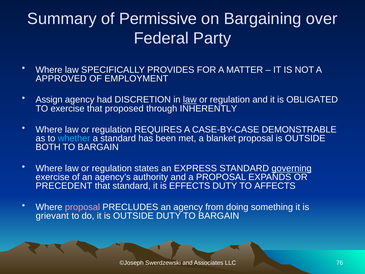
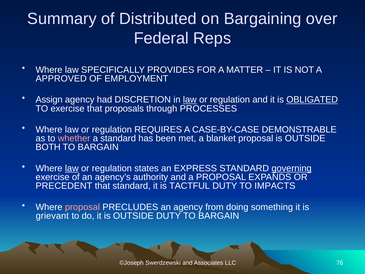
Permissive: Permissive -> Distributed (158, 19)
Party: Party -> Reps (212, 38)
OBLIGATED underline: none -> present (312, 100)
proposed: proposed -> proposals (124, 108)
INHERENTLY: INHERENTLY -> PROCESSES (208, 108)
whether colour: light blue -> pink (74, 138)
law underline: none -> present (72, 168)
EFFECTS: EFFECTS -> TACTFUL (190, 186)
AFFECTS: AFFECTS -> IMPACTS (275, 186)
